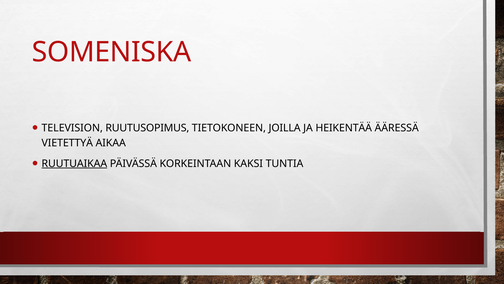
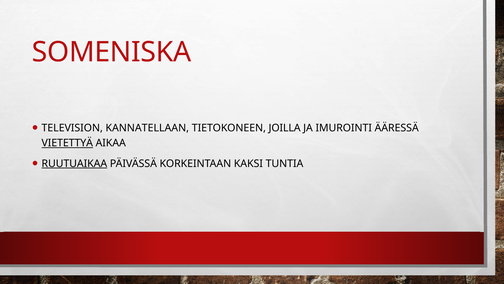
RUUTUSOPIMUS: RUUTUSOPIMUS -> KANNATELLAAN (147, 128)
HEIKENTÄÄ: HEIKENTÄÄ -> IMUROINTI (344, 128)
VIETETTYÄ underline: none -> present (67, 143)
